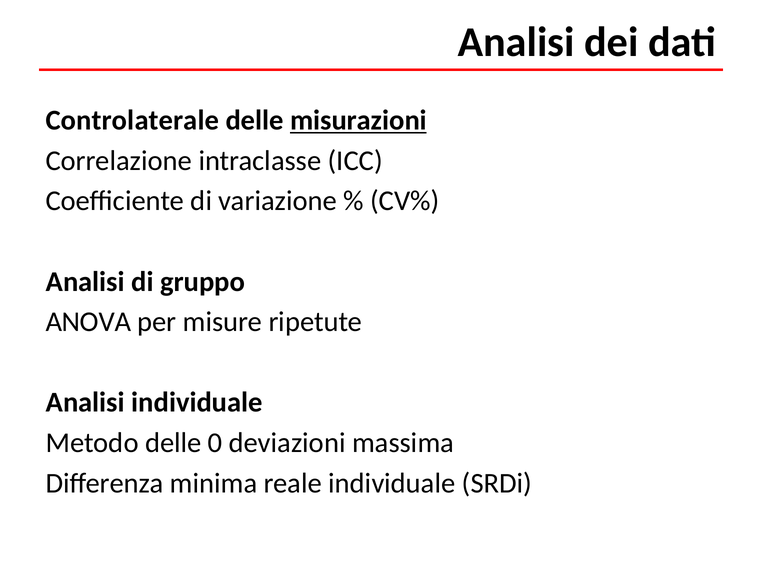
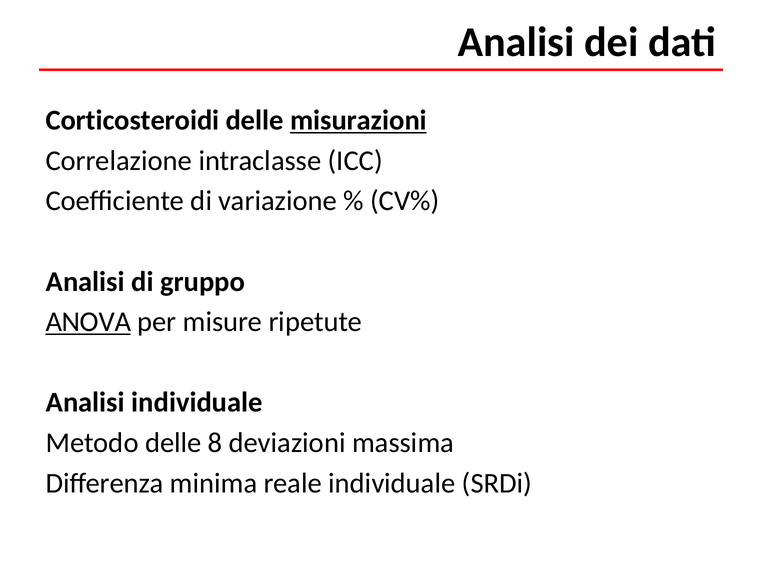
Controlaterale: Controlaterale -> Corticosteroidi (132, 120)
ANOVA underline: none -> present (88, 322)
0: 0 -> 8 (215, 442)
